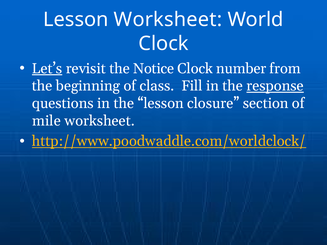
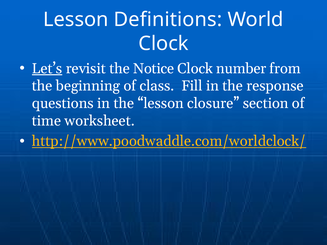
Lesson Worksheet: Worksheet -> Definitions (168, 20)
response underline: present -> none (275, 86)
mile: mile -> time (46, 121)
